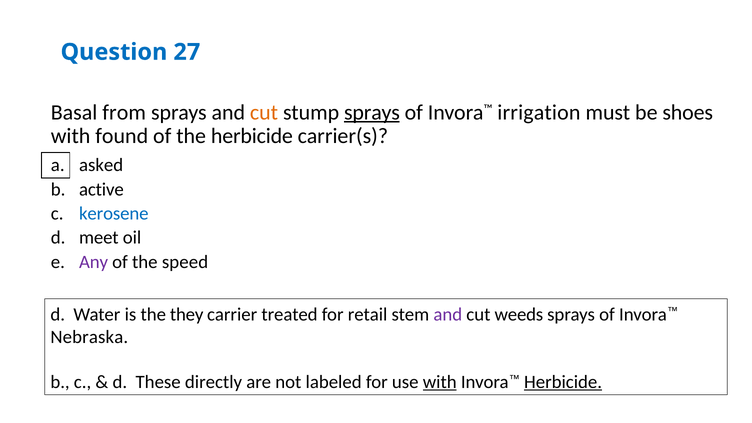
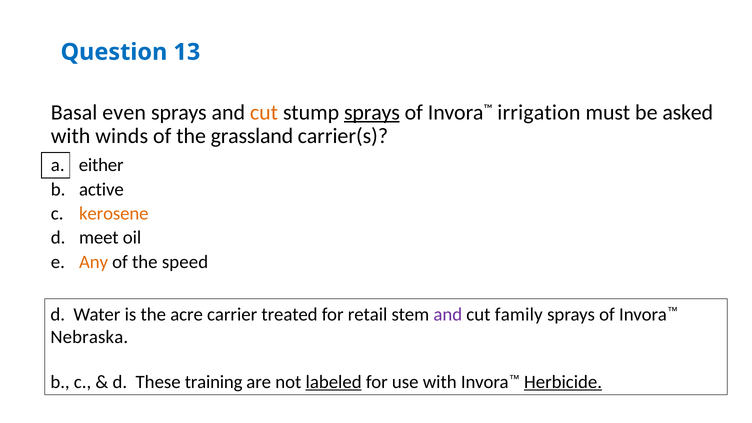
27: 27 -> 13 (187, 52)
from: from -> even (124, 112)
shoes: shoes -> asked (688, 112)
found: found -> winds (122, 136)
the herbicide: herbicide -> grassland (252, 136)
asked: asked -> either (101, 165)
kerosene colour: blue -> orange (114, 214)
Any colour: purple -> orange (94, 262)
they: they -> acre (187, 314)
weeds: weeds -> family (519, 314)
directly: directly -> training (214, 382)
labeled underline: none -> present (334, 382)
with underline: present -> none (440, 382)
